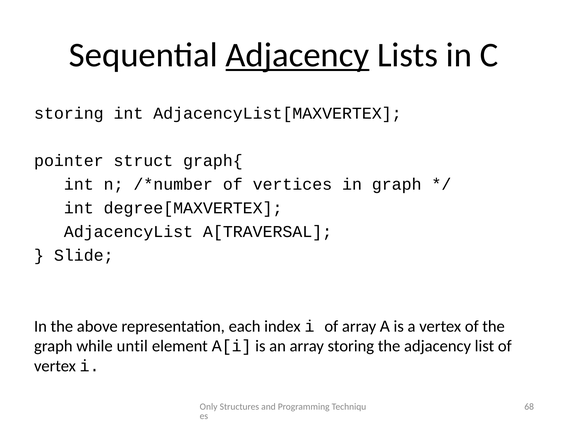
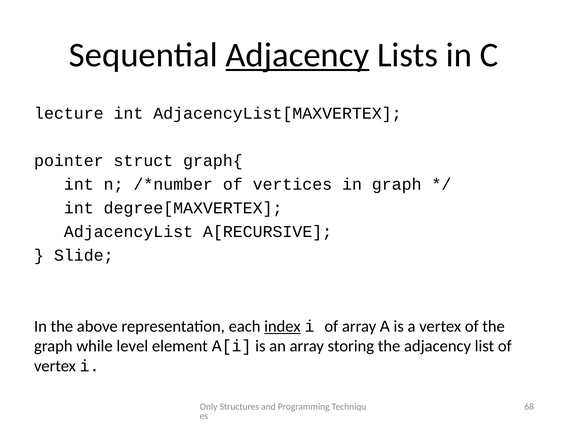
storing: storing -> lecture (69, 113)
A[TRAVERSAL: A[TRAVERSAL -> A[RECURSIVE (268, 232)
index underline: none -> present (282, 326)
until: until -> level (132, 346)
